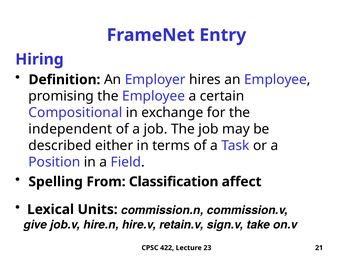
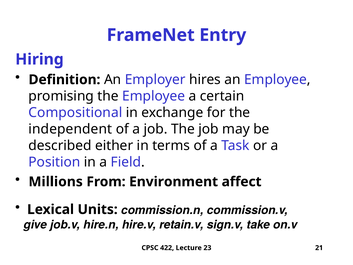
Spelling: Spelling -> Millions (56, 182)
Classification: Classification -> Environment (174, 182)
